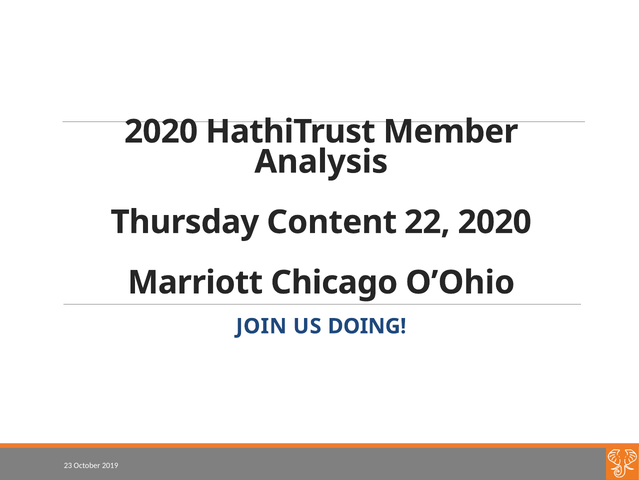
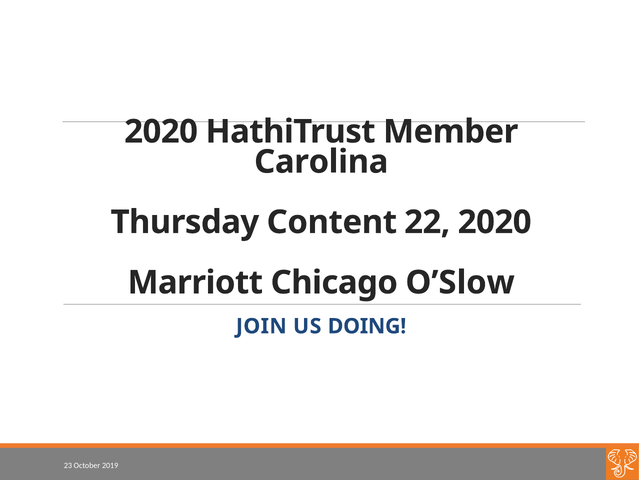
Analysis: Analysis -> Carolina (321, 162)
O’Ohio: O’Ohio -> O’Slow (460, 282)
